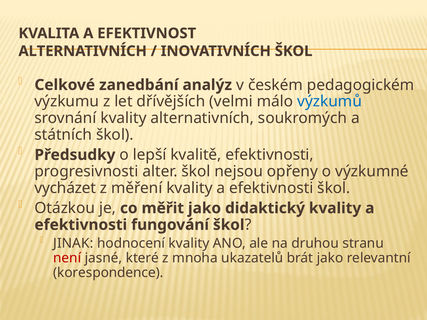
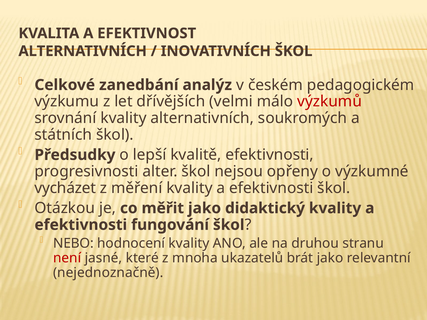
výzkumů colour: blue -> red (330, 102)
JINAK: JINAK -> NEBO (73, 243)
korespondence: korespondence -> nejednoznačně (108, 273)
